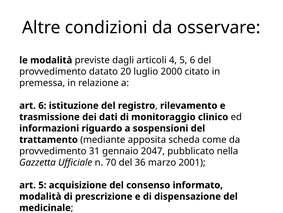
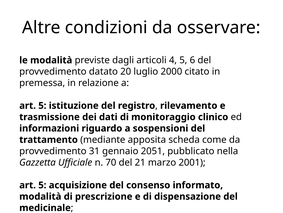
6: 6 -> 5 (42, 105)
2047: 2047 -> 2051 (153, 151)
36: 36 -> 21 (140, 162)
